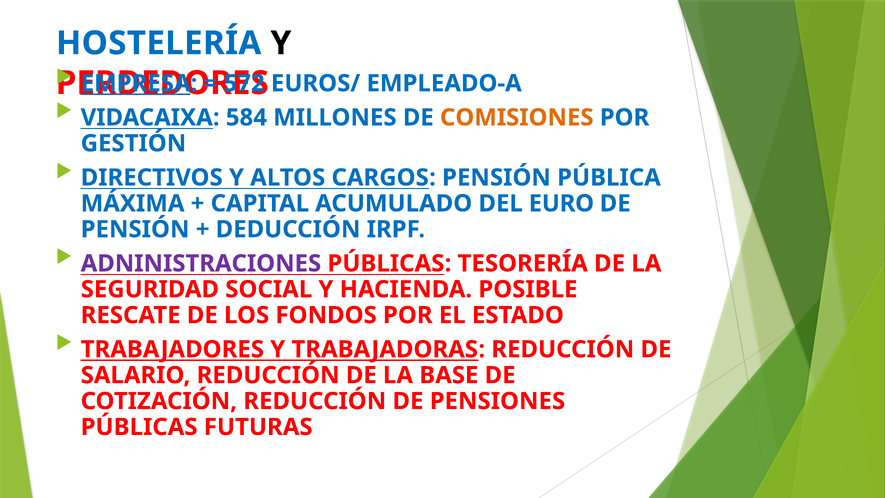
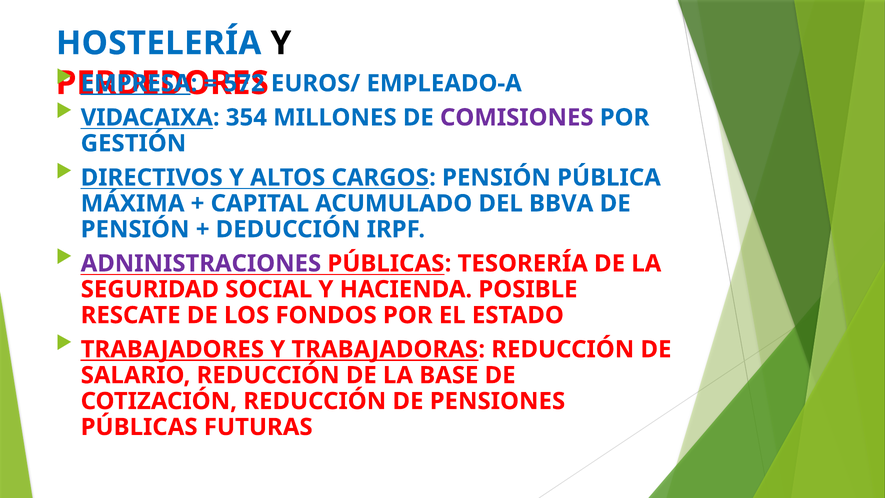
584: 584 -> 354 (246, 117)
COMISIONES colour: orange -> purple (517, 117)
EURO: EURO -> BBVA (561, 203)
